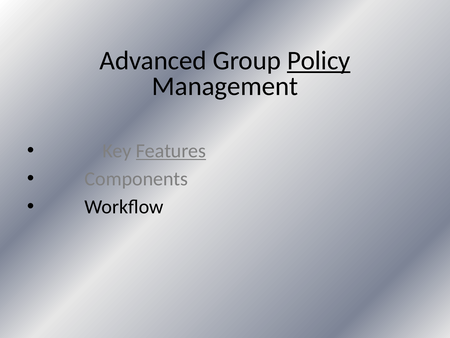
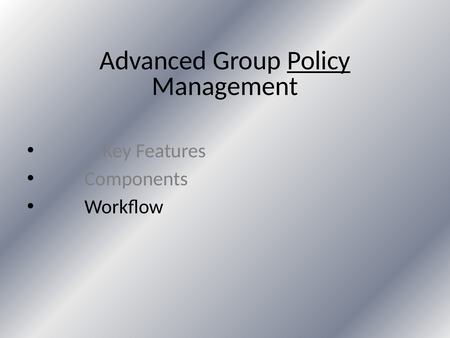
Features underline: present -> none (171, 151)
